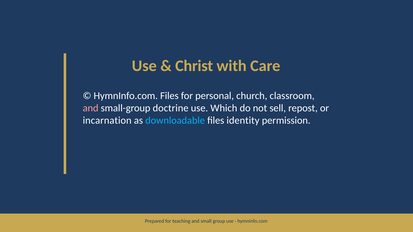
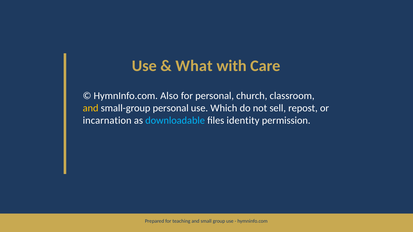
Christ: Christ -> What (194, 66)
HymnInfo.com Files: Files -> Also (169, 96)
and colour: pink -> yellow (91, 108)
small-group doctrine: doctrine -> personal (171, 108)
